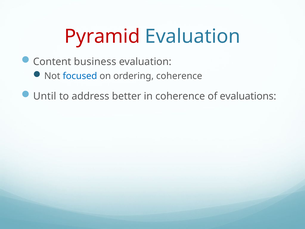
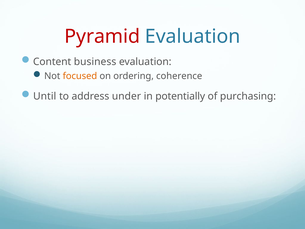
focused colour: blue -> orange (80, 76)
better: better -> under (126, 96)
in coherence: coherence -> potentially (180, 96)
evaluations: evaluations -> purchasing (248, 96)
